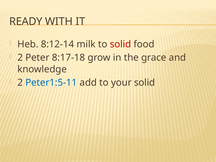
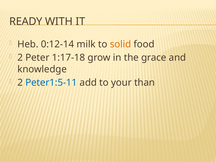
8:12-14: 8:12-14 -> 0:12-14 (57, 44)
solid colour: red -> orange (121, 44)
8:17-18: 8:17-18 -> 1:17-18 (69, 58)
your solid: solid -> than (144, 83)
